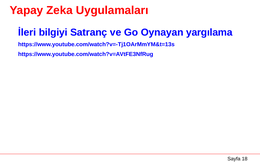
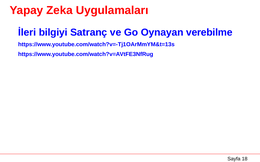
yargılama: yargılama -> verebilme (209, 32)
